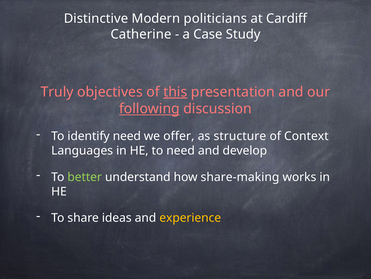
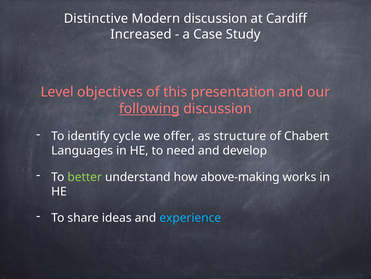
Modern politicians: politicians -> discussion (215, 19)
Catherine: Catherine -> Increased (141, 34)
Truly: Truly -> Level (57, 92)
this underline: present -> none (175, 92)
identify need: need -> cycle (127, 136)
Context: Context -> Chabert (306, 136)
share-making: share-making -> above-making (240, 177)
experience colour: yellow -> light blue (190, 217)
